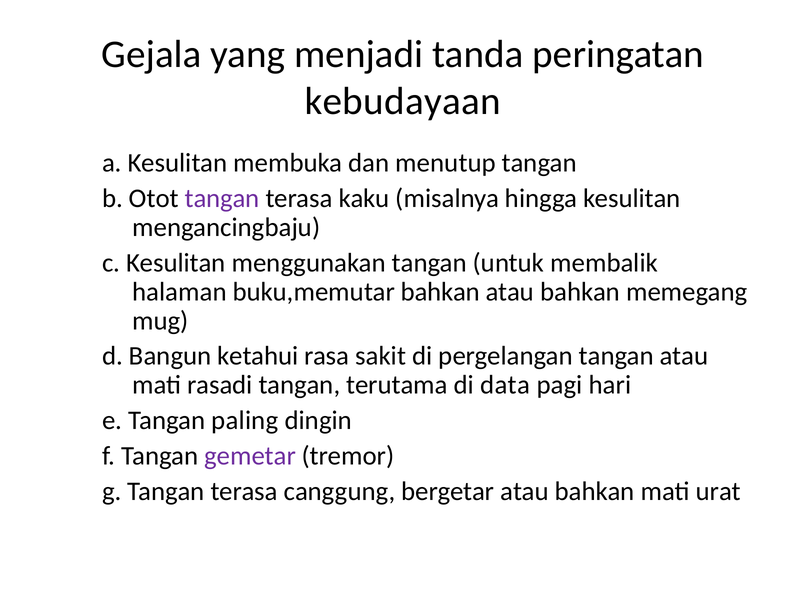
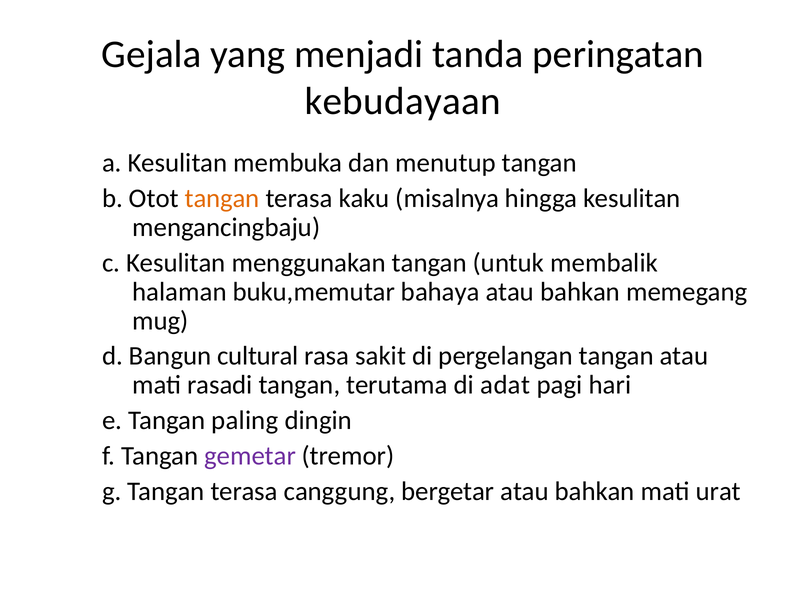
tangan colour: purple -> orange (222, 199)
buku,memutar bahkan: bahkan -> bahaya (440, 292)
ketahui: ketahui -> cultural (258, 356)
data: data -> adat (505, 385)
